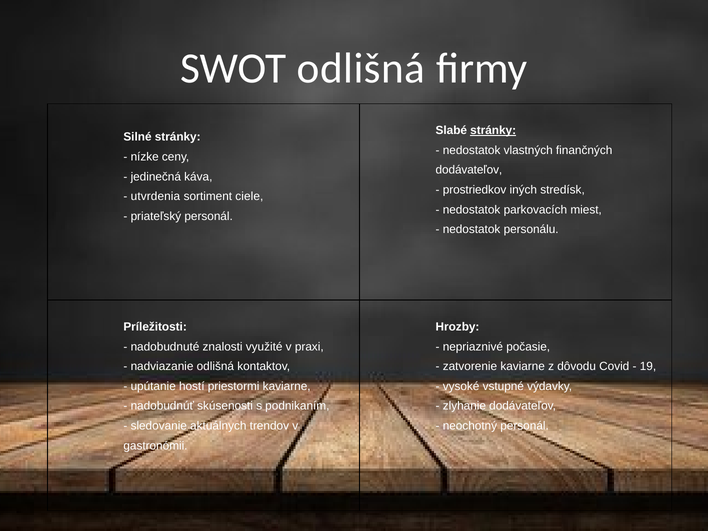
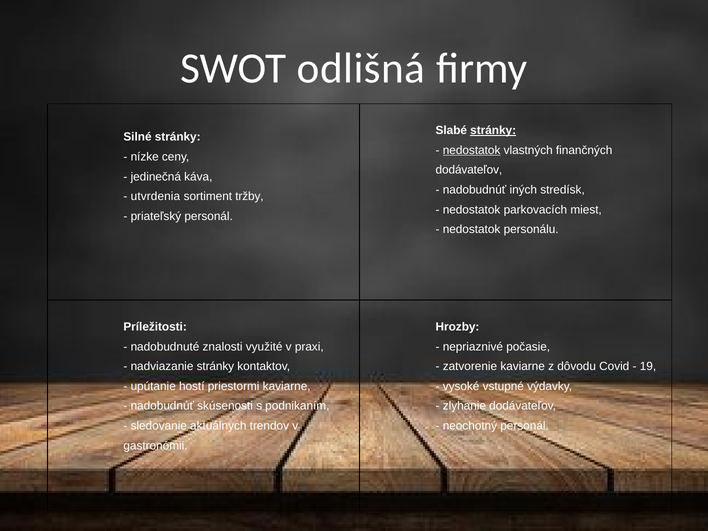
nedostatok underline: none -> present (472, 150)
prostriedkov: prostriedkov -> nadobudnúť (475, 190)
ciele: ciele -> tržby (249, 197)
nadviazanie odlišná: odlišná -> stránky (215, 366)
